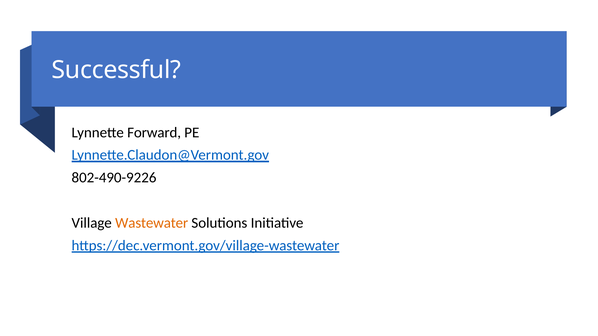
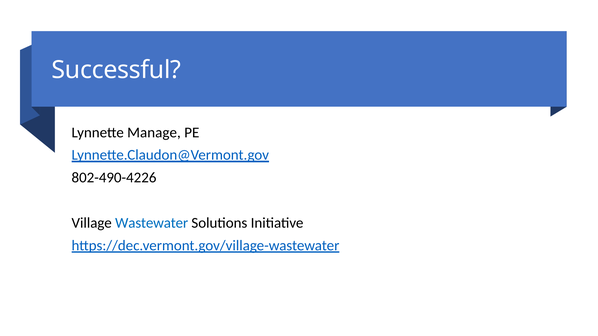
Forward: Forward -> Manage (154, 133)
802-490-9226: 802-490-9226 -> 802-490-4226 (114, 178)
Wastewater colour: orange -> blue (152, 223)
